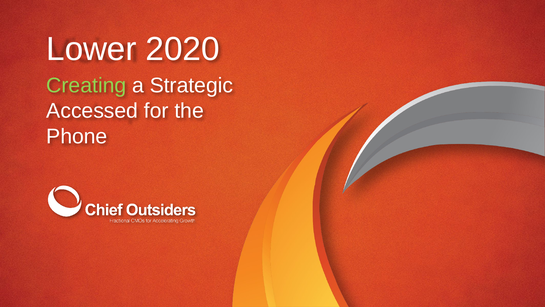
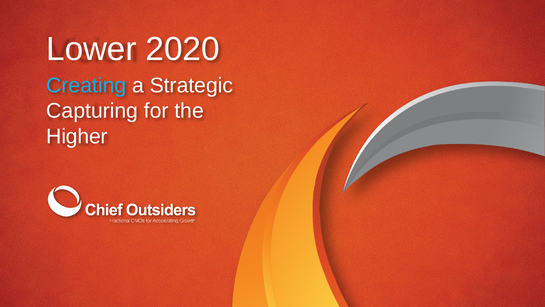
Creating colour: light green -> light blue (86, 85)
Accessed: Accessed -> Capturing (92, 111)
Phone: Phone -> Higher (77, 136)
